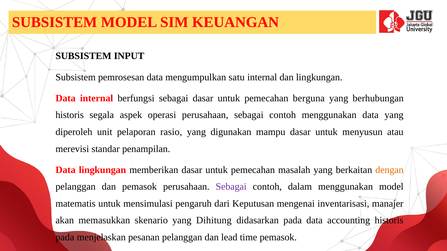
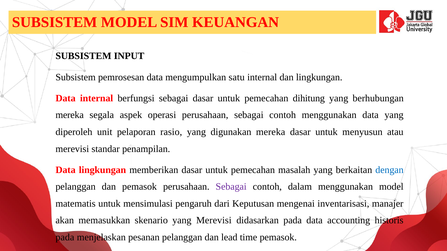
berguna: berguna -> dihitung (309, 98)
historis: historis -> mereka (70, 115)
digunakan mampu: mampu -> mereka (271, 132)
dengan colour: orange -> blue (390, 170)
yang Dihitung: Dihitung -> Merevisi (214, 221)
